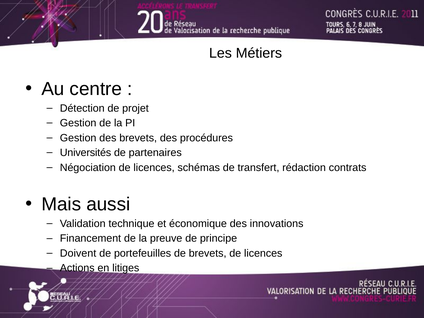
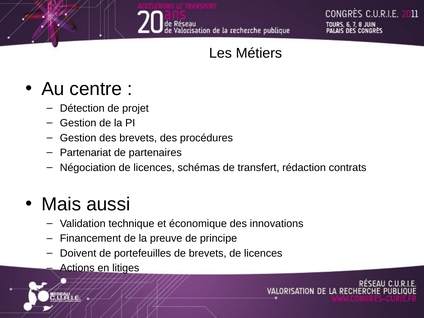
Universités: Universités -> Partenariat (86, 153)
